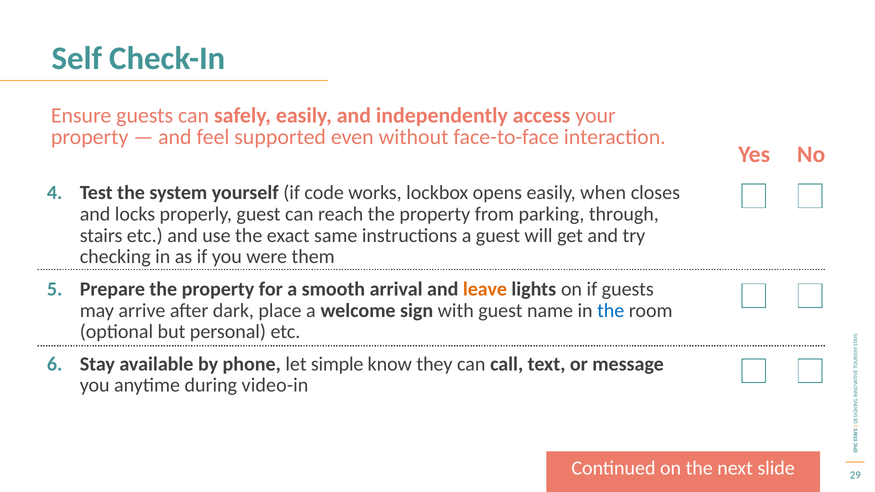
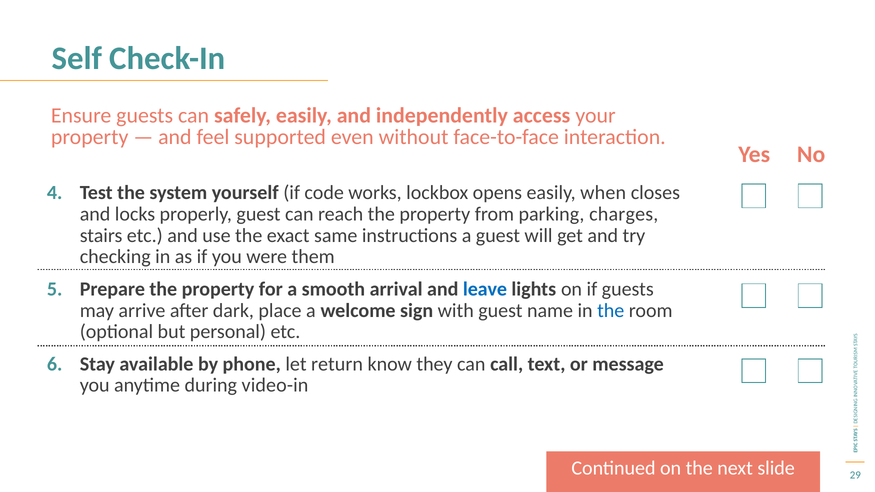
through: through -> charges (624, 214)
leave colour: orange -> blue (485, 289)
simple: simple -> return (337, 364)
